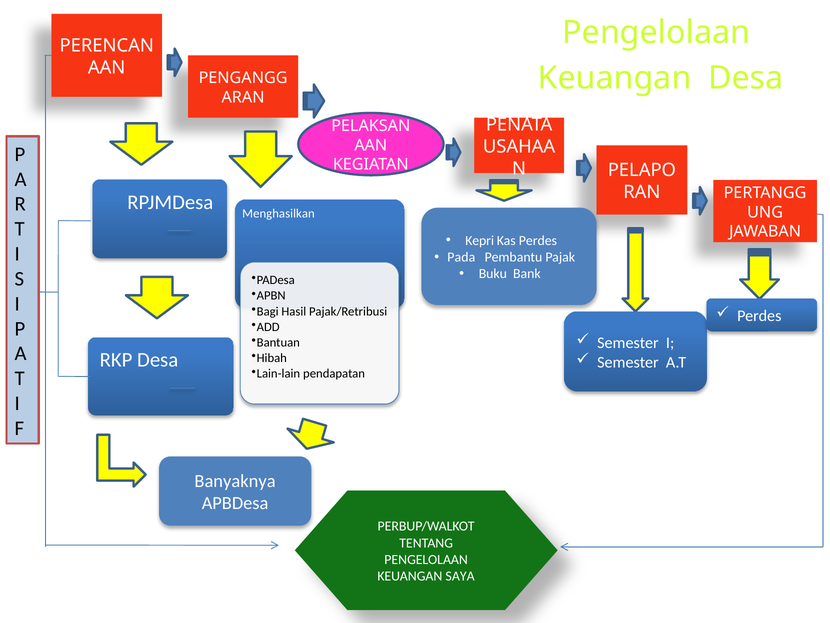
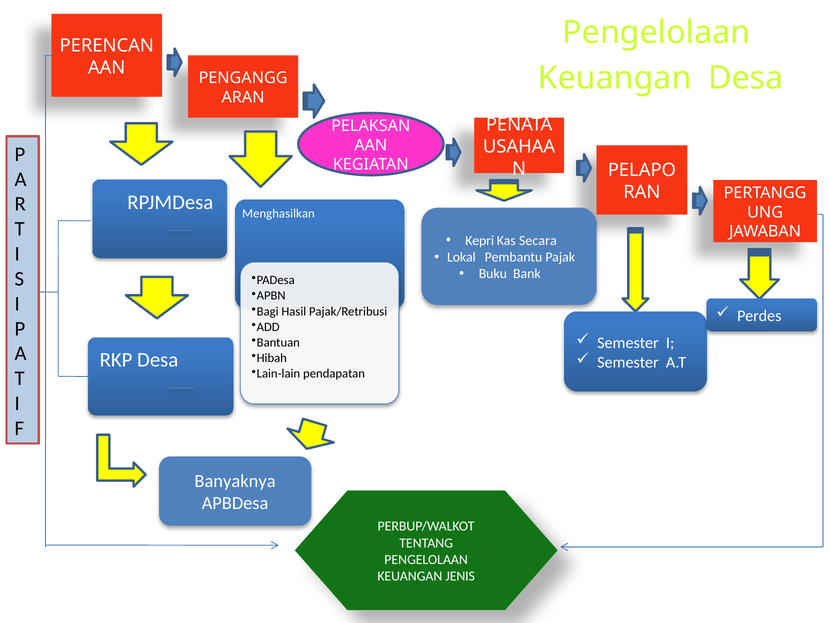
Kas Perdes: Perdes -> Secara (538, 240)
Pada: Pada -> Lokal (461, 257)
SAYA: SAYA -> JENIS (460, 576)
